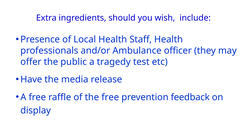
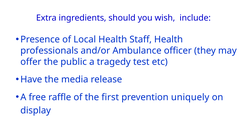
the free: free -> first (110, 97)
feedback: feedback -> uniquely (190, 97)
